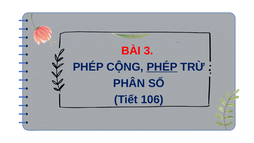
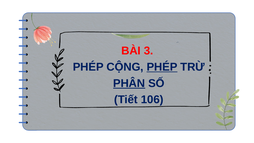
PHÂN underline: none -> present (129, 83)
